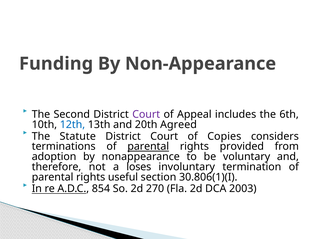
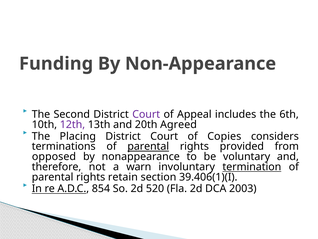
12th colour: blue -> purple (72, 124)
Statute: Statute -> Placing (78, 136)
adoption: adoption -> opposed (54, 156)
loses: loses -> warn (139, 167)
termination underline: none -> present (252, 167)
useful: useful -> retain (123, 177)
30.806(1)(I: 30.806(1)(I -> 39.406(1)(I (208, 177)
270: 270 -> 520 (155, 188)
